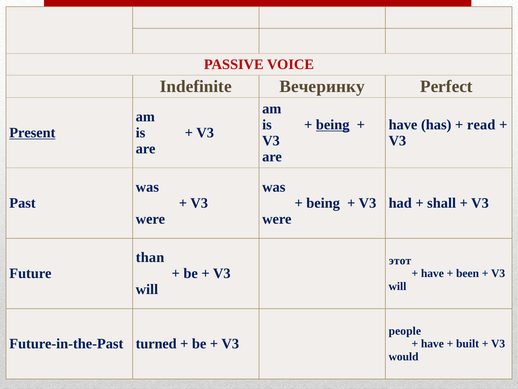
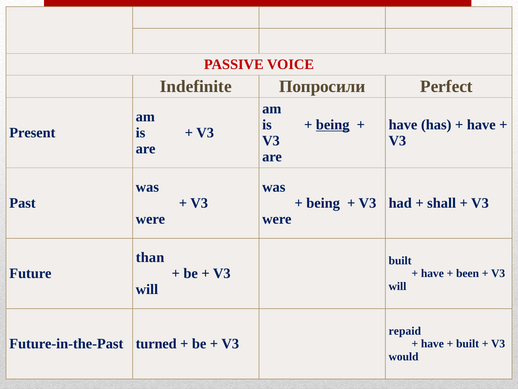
Вечеринку: Вечеринку -> Попросили (322, 86)
read: read -> have (481, 125)
Present underline: present -> none (32, 133)
этот: этот -> built (400, 260)
people: people -> repaid (405, 331)
